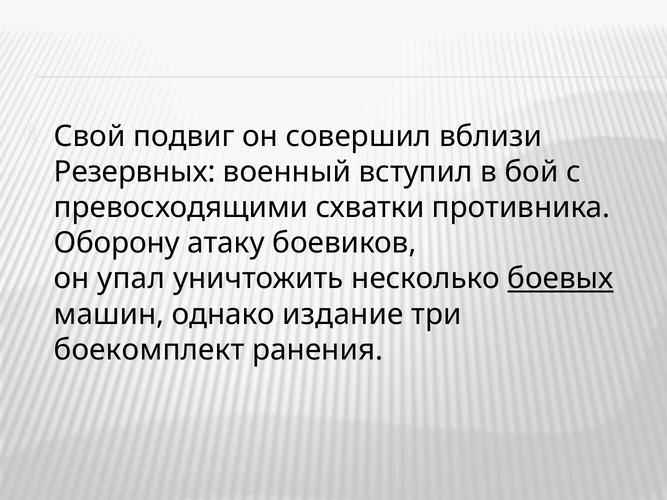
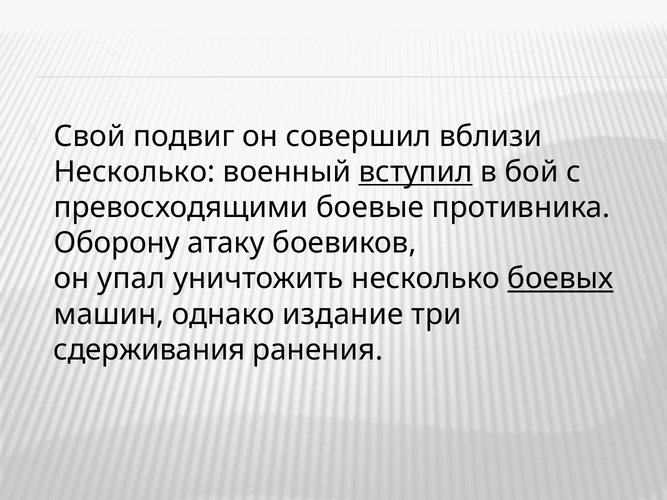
Резервных: Резервных -> Несколько (135, 172)
вступил underline: none -> present (416, 172)
схватки: схватки -> боевые (370, 208)
боекомплект: боекомплект -> сдерживания (149, 350)
